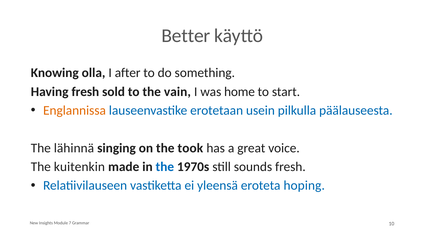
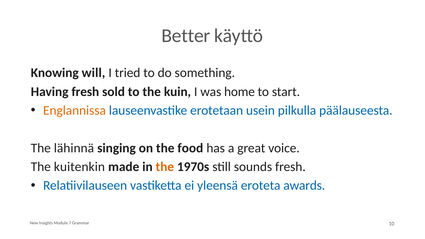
olla: olla -> will (94, 73)
after: after -> tried (128, 73)
vain: vain -> kuin (177, 92)
took: took -> food (190, 148)
the colour: blue -> orange (165, 167)
hoping: hoping -> awards (304, 186)
